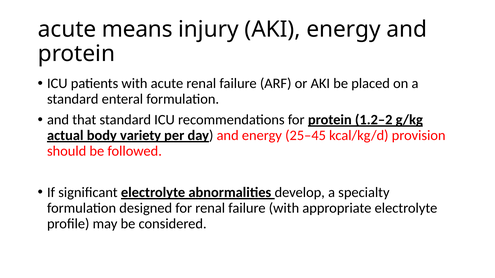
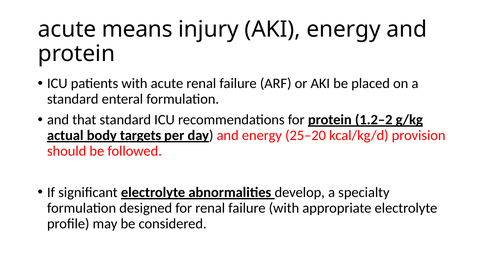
variety: variety -> targets (141, 136)
25–45: 25–45 -> 25–20 (306, 136)
